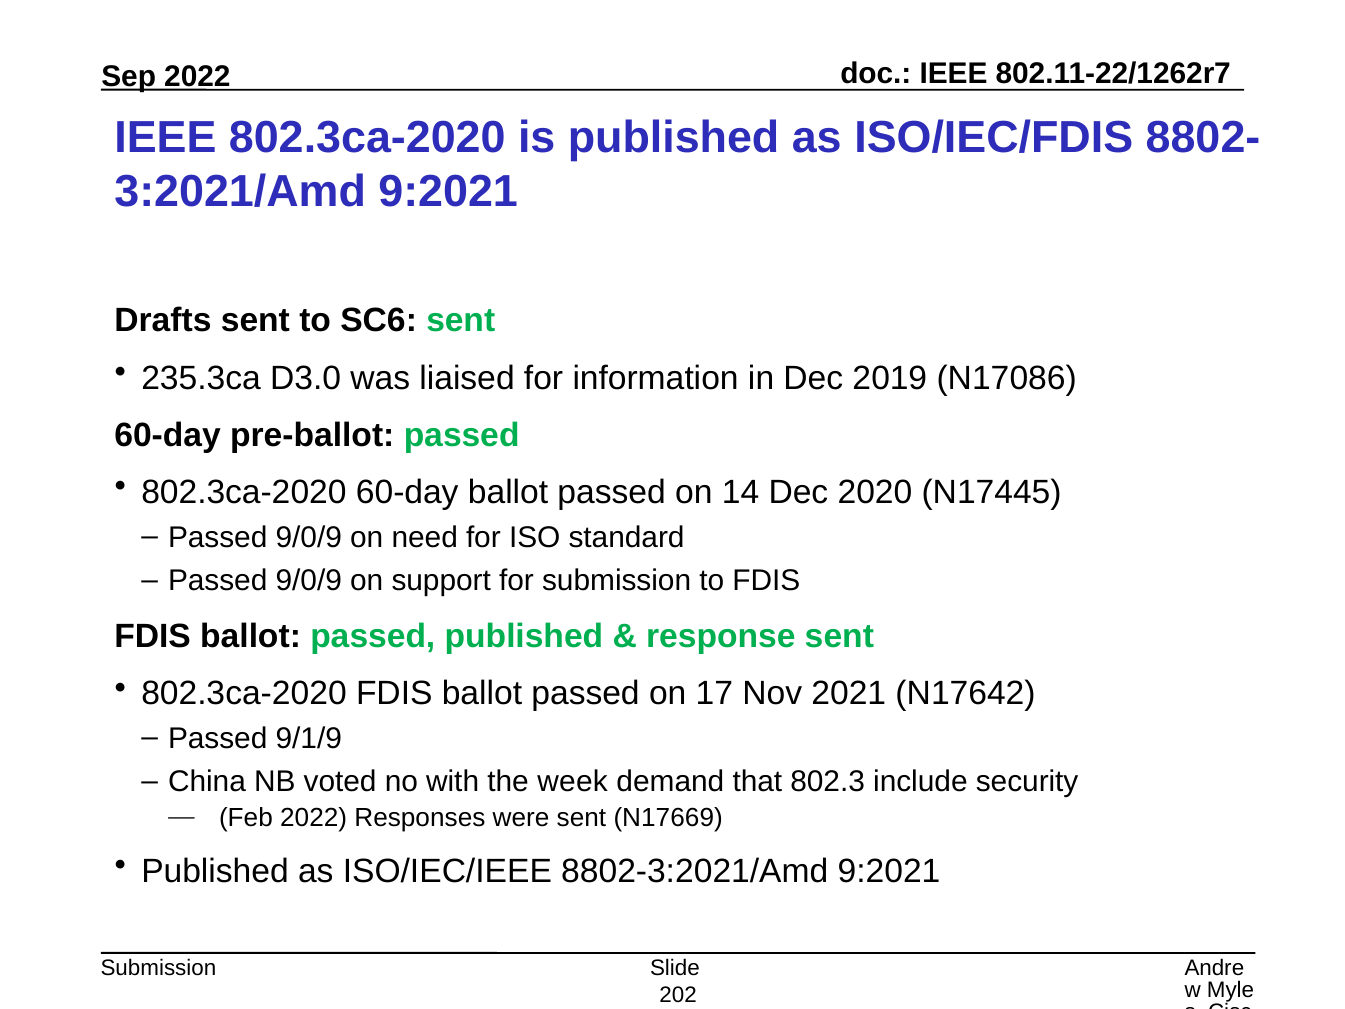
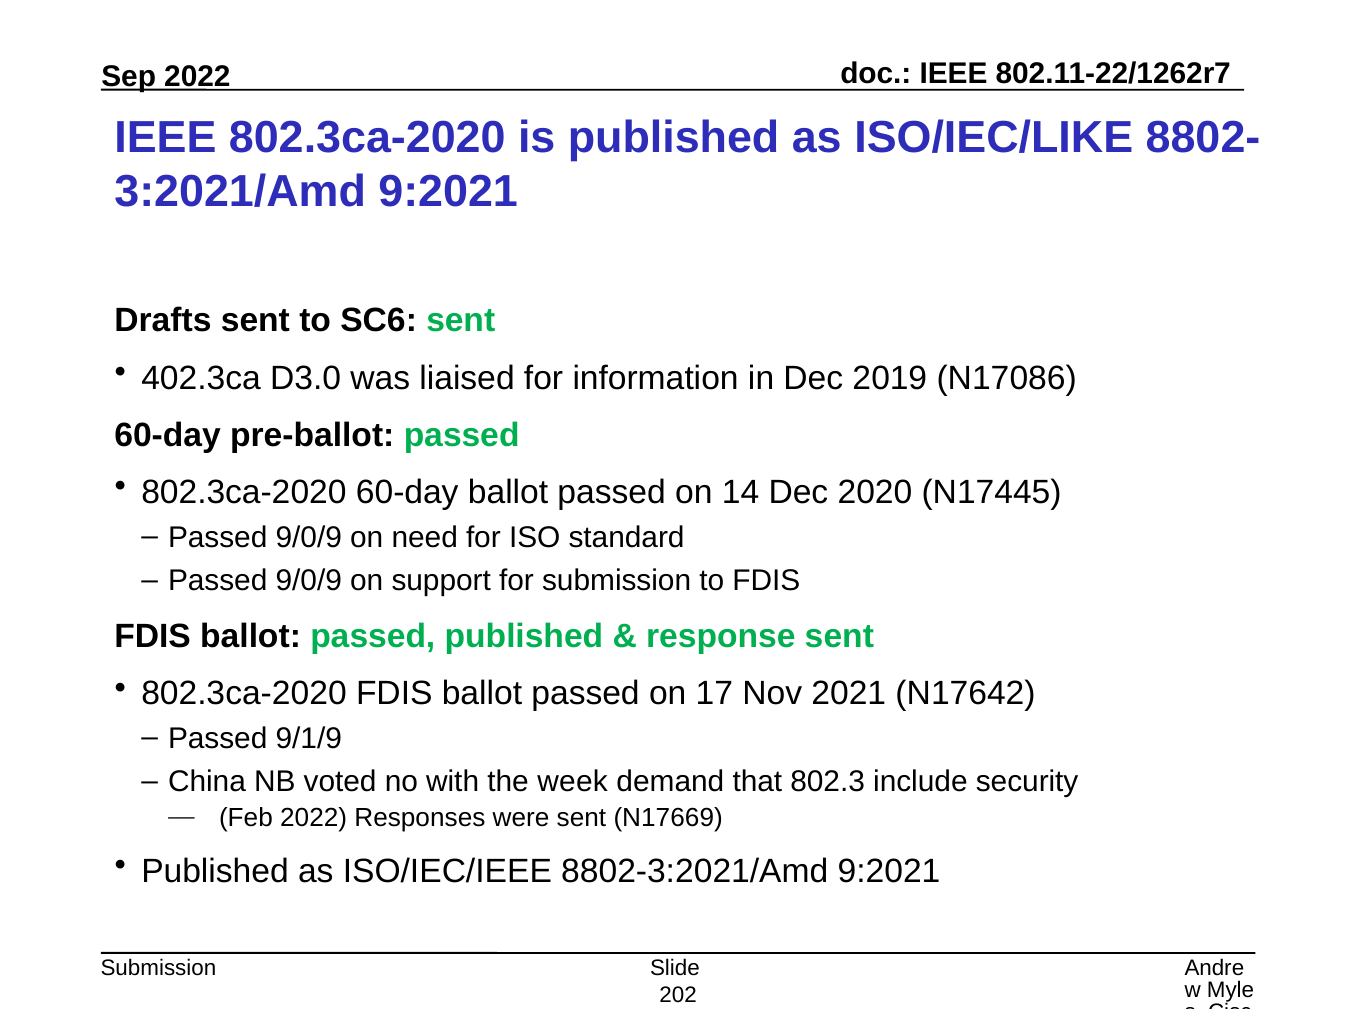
ISO/IEC/FDIS: ISO/IEC/FDIS -> ISO/IEC/LIKE (994, 138)
235.3ca: 235.3ca -> 402.3ca (201, 378)
